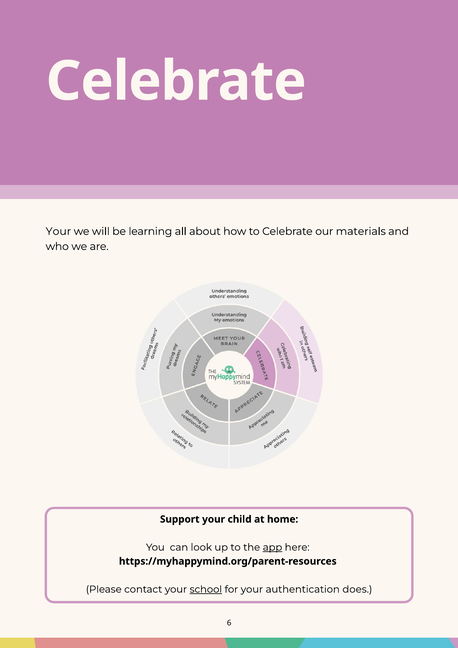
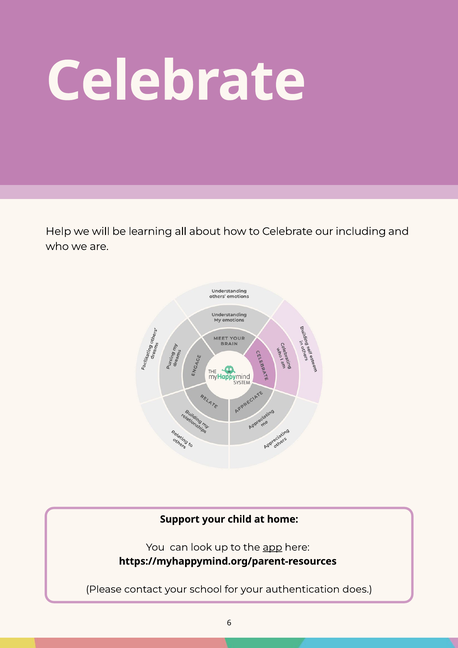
Your: Your -> Help (58, 231)
materials: materials -> including (361, 231)
school underline: present -> none (206, 589)
